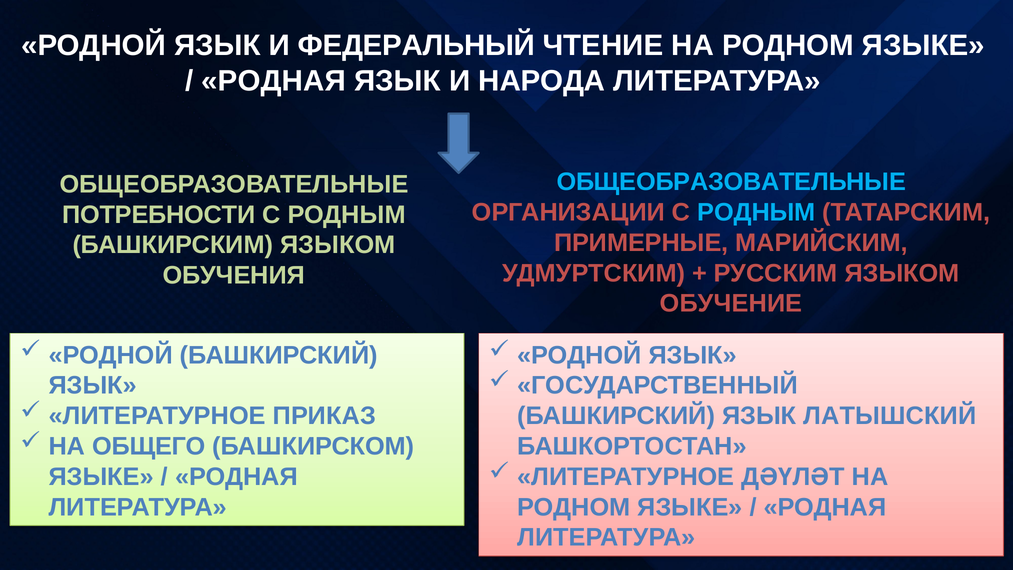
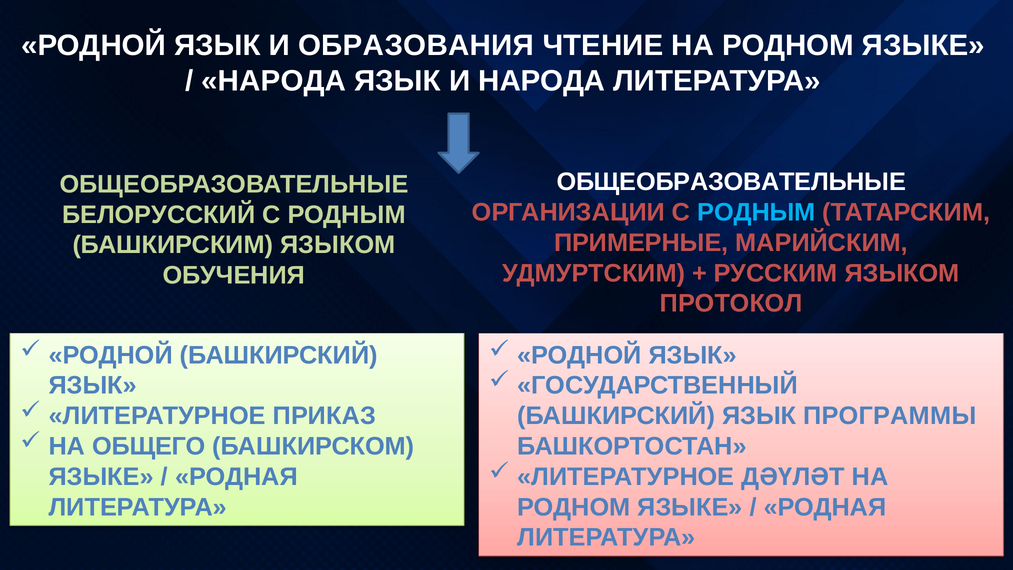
ФЕДЕРАЛЬНЫЙ: ФЕДЕРАЛЬНЫЙ -> ОБРАЗОВАНИЯ (416, 45)
РОДНАЯ: РОДНАЯ -> НАРОДА (274, 81)
ОБЩЕОБРАЗОВАТЕЛЬНЫЕ colour: light blue -> white (731, 182)
ПОТРЕБНОСТИ: ПОТРЕБНОСТИ -> БЕЛОРУССКИЙ (159, 215)
ОБУЧЕНИЕ: ОБУЧЕНИЕ -> ПРОТОКОЛ (731, 303)
ЛАТЫШСКИЙ: ЛАТЫШСКИЙ -> ПРОГРАММЫ (890, 416)
